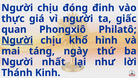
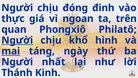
vì người: người -> ngoan (78, 19)
giấc: giấc -> trên (126, 19)
mai underline: none -> present (11, 51)
